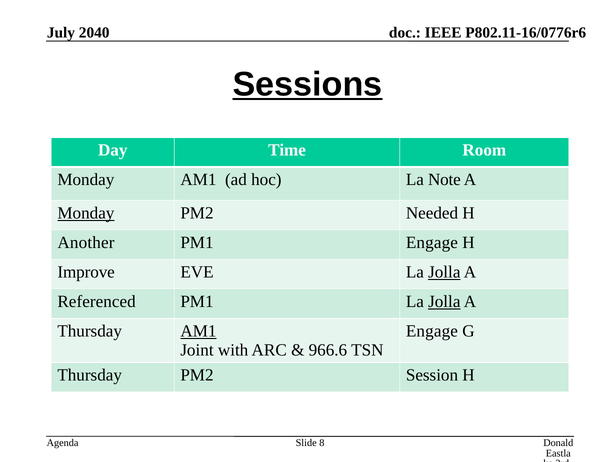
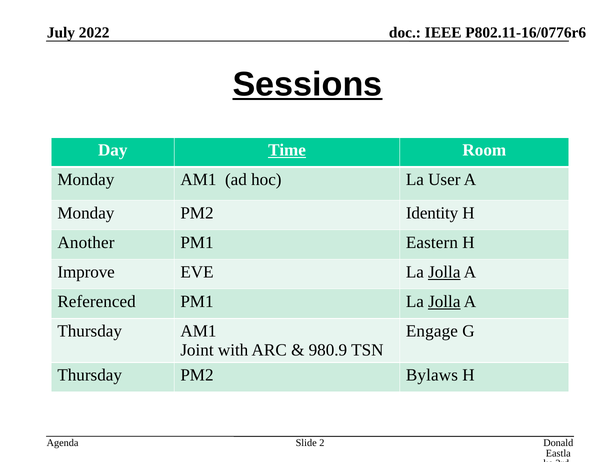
2040: 2040 -> 2022 (94, 33)
Time underline: none -> present (287, 150)
Note: Note -> User (444, 179)
Monday underline: present -> none (86, 213)
Needed: Needed -> Identity (432, 213)
PM1 Engage: Engage -> Eastern (432, 242)
AM1 underline: present -> none (198, 331)
966.6: 966.6 -> 980.9 (328, 350)
Session: Session -> Bylaws (432, 375)
8: 8 -> 2 (322, 442)
